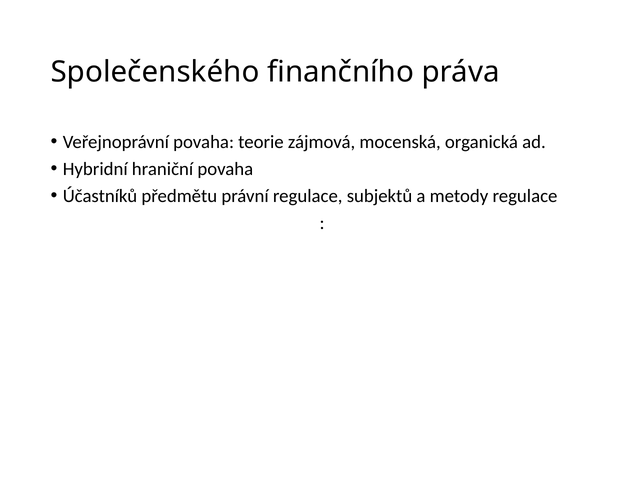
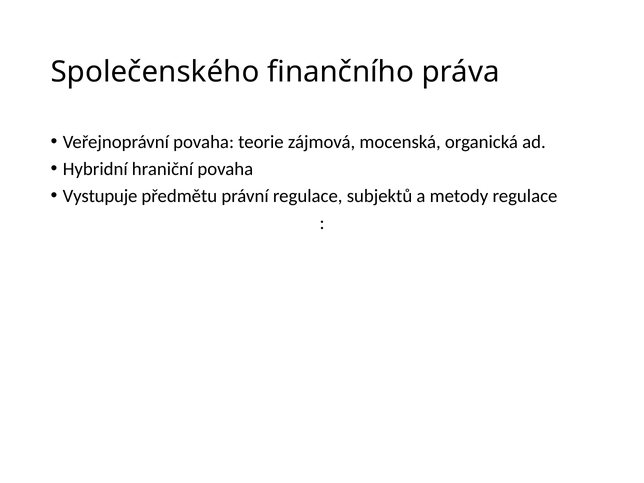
Účastníků: Účastníků -> Vystupuje (100, 196)
